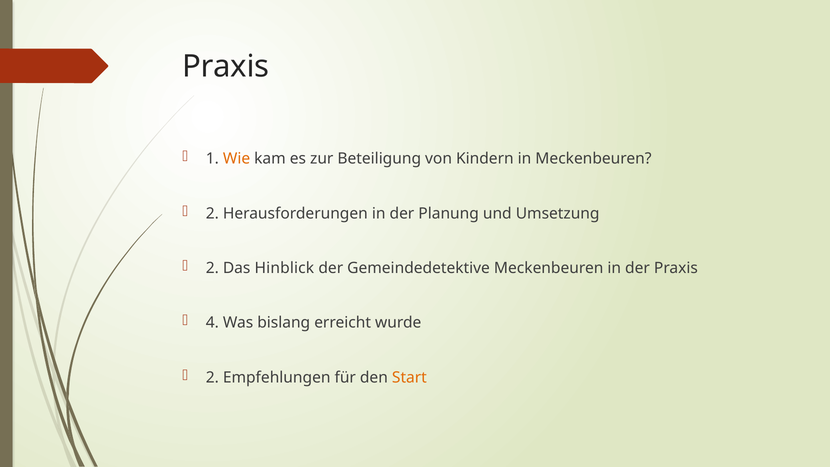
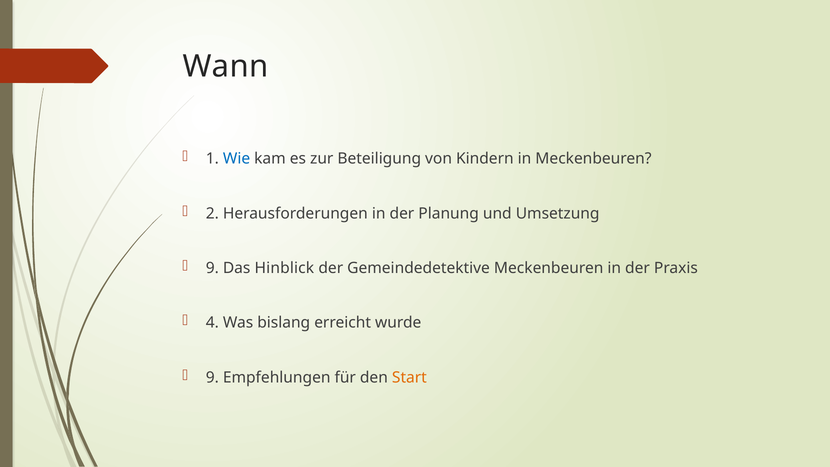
Praxis: Praxis -> Wann (226, 66)
Wie colour: orange -> blue (237, 159)
2: 2 -> 9 (212, 268)
2: 2 -> 9 (212, 377)
